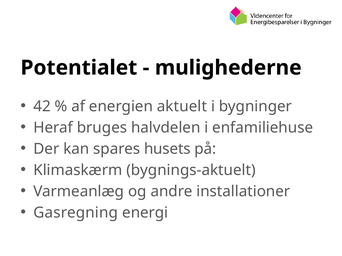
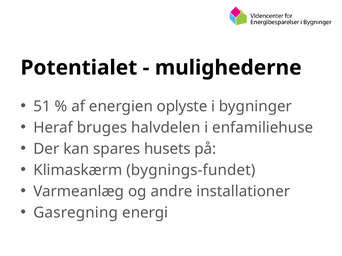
42: 42 -> 51 (42, 106)
aktuelt: aktuelt -> oplyste (182, 106)
bygnings-aktuelt: bygnings-aktuelt -> bygnings-fundet (191, 170)
